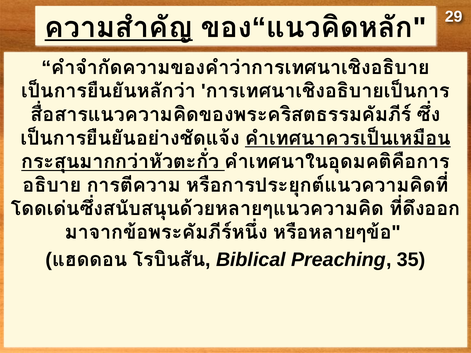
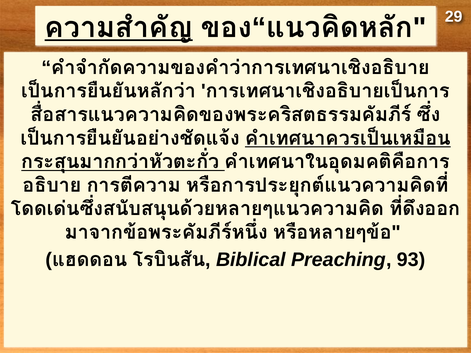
35: 35 -> 93 (411, 260)
